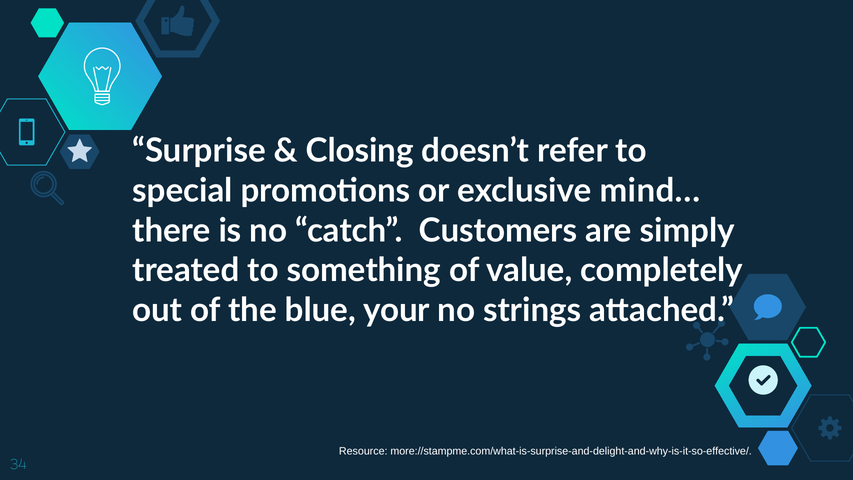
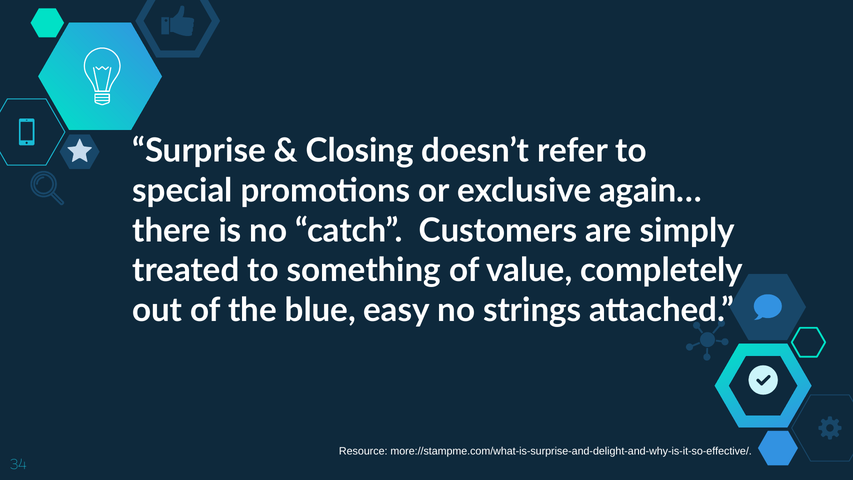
mind…: mind… -> again… (651, 191)
your: your -> easy (396, 310)
